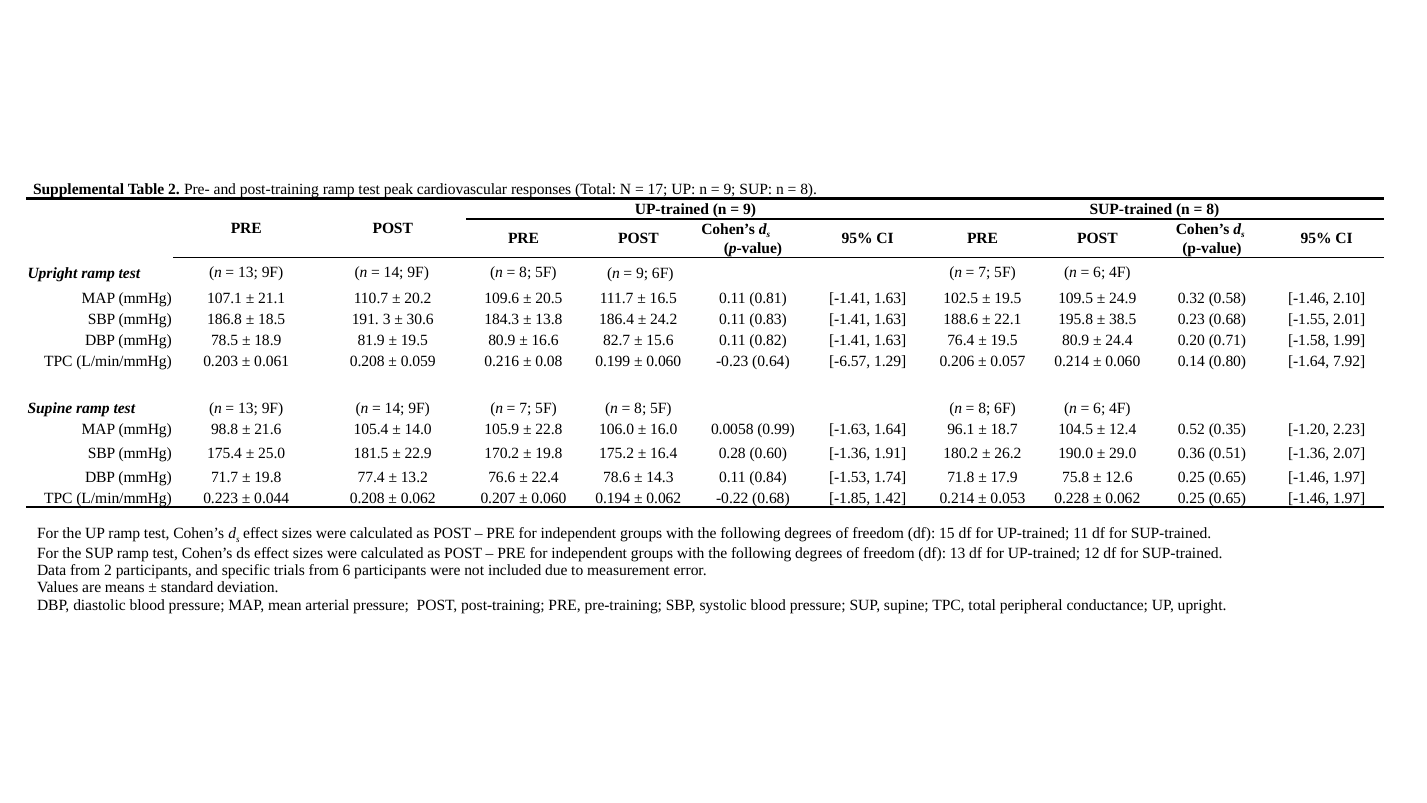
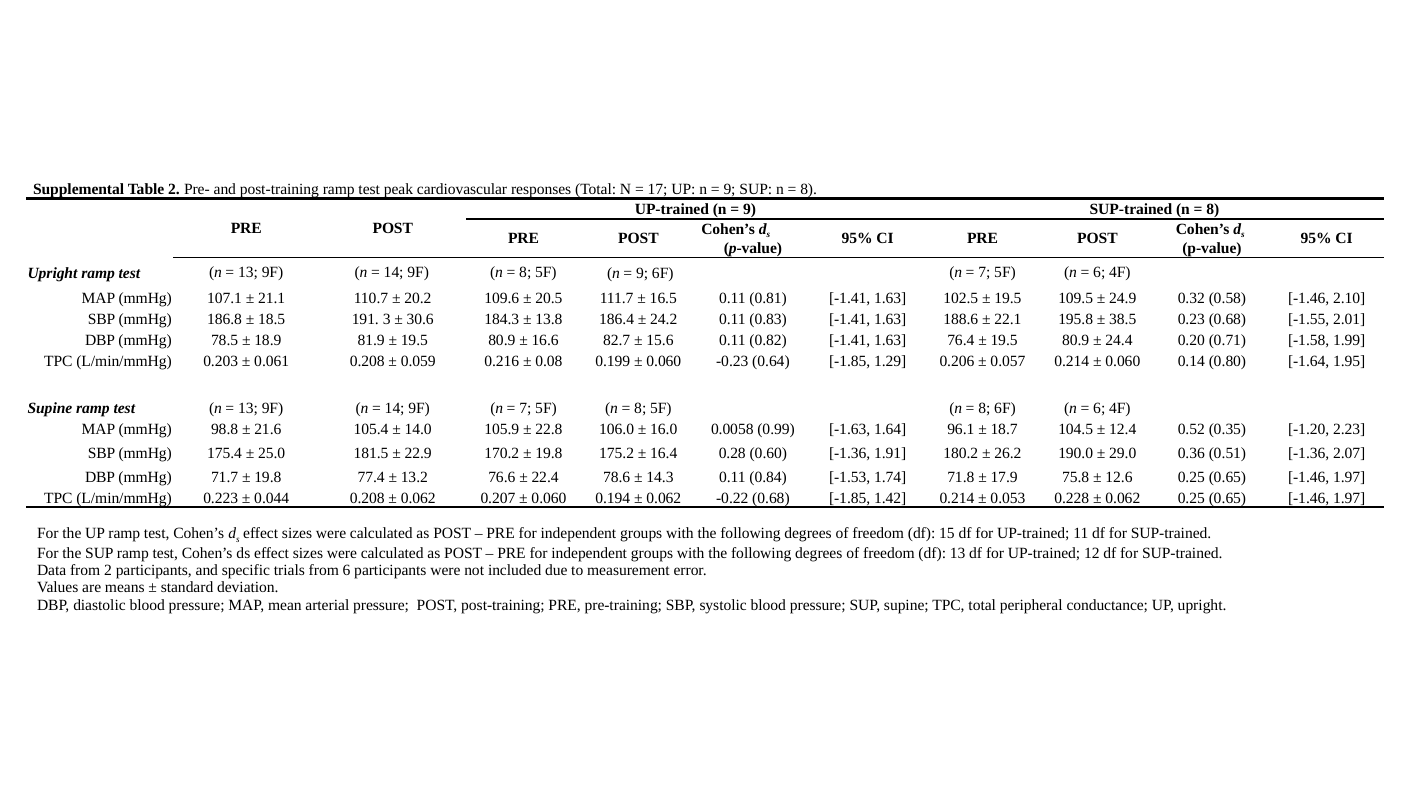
0.64 -6.57: -6.57 -> -1.85 (850, 361)
7.92: 7.92 -> 1.95 (1349, 361)
